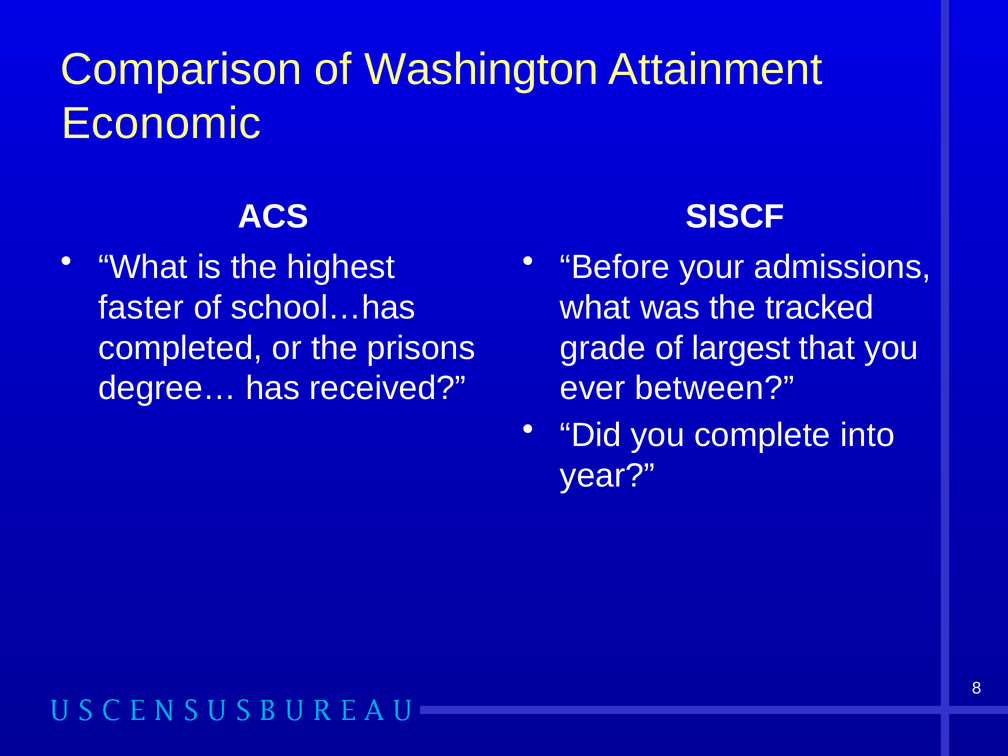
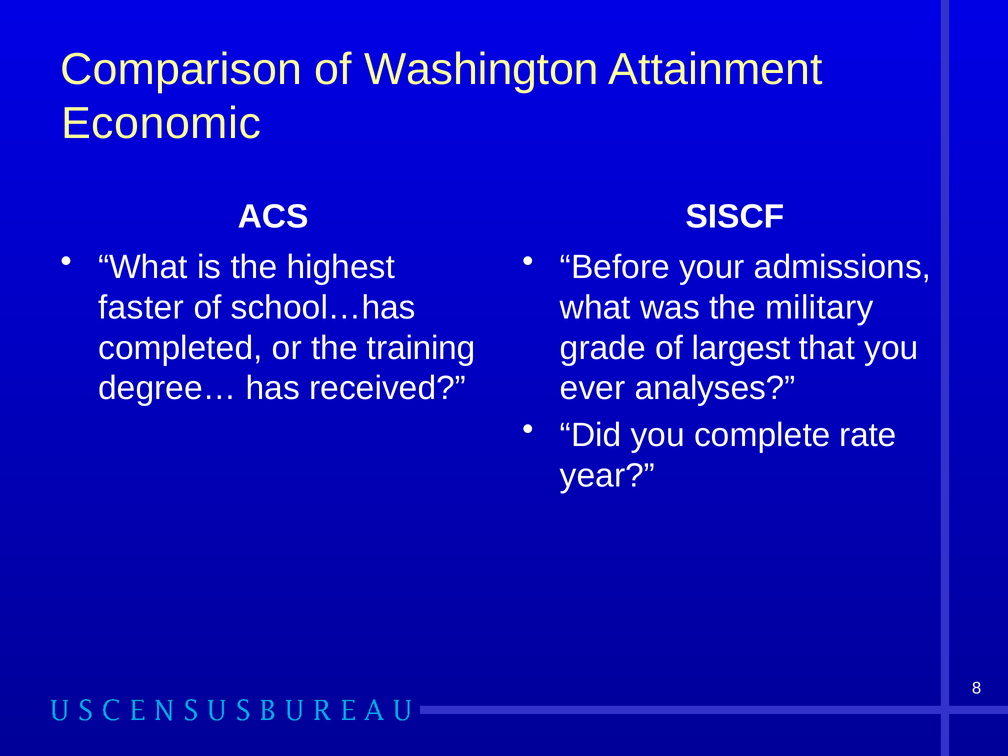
tracked: tracked -> military (819, 308)
prisons: prisons -> training (421, 348)
between: between -> analyses (715, 388)
into: into -> rate (868, 435)
